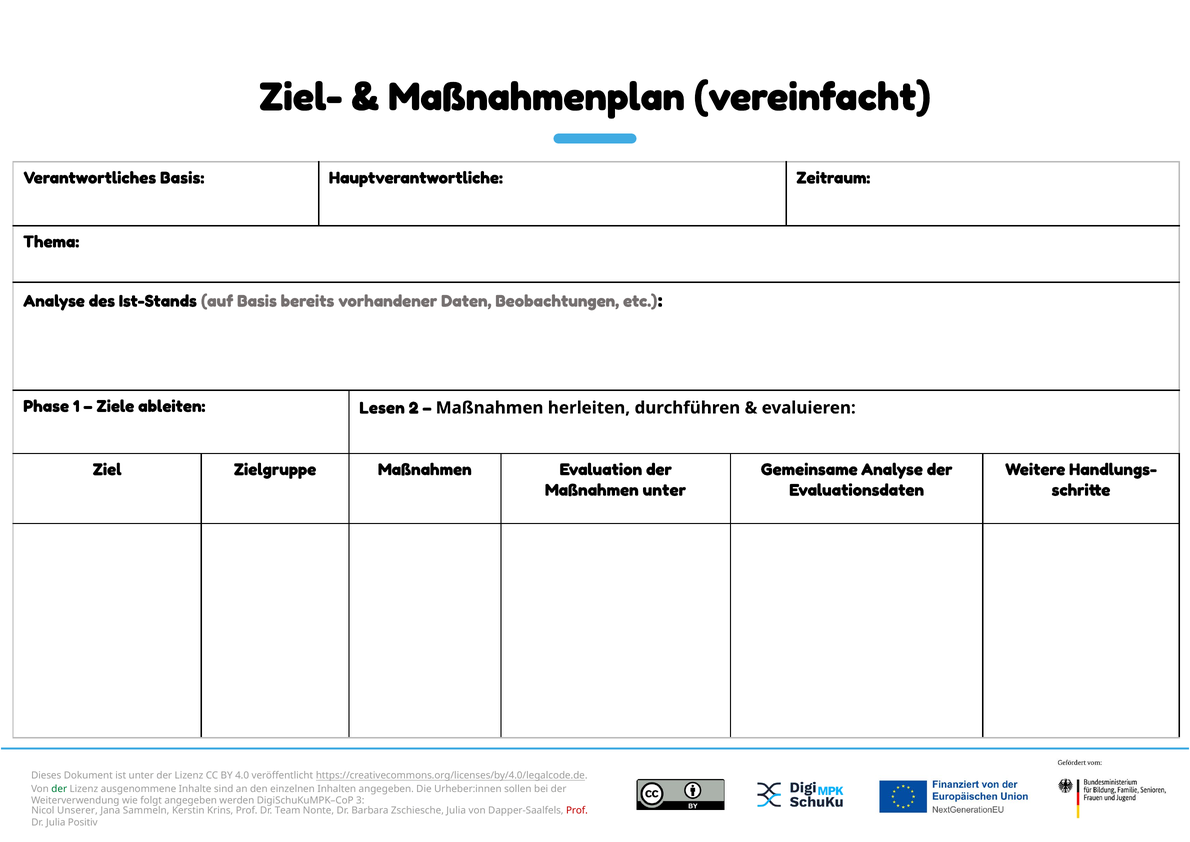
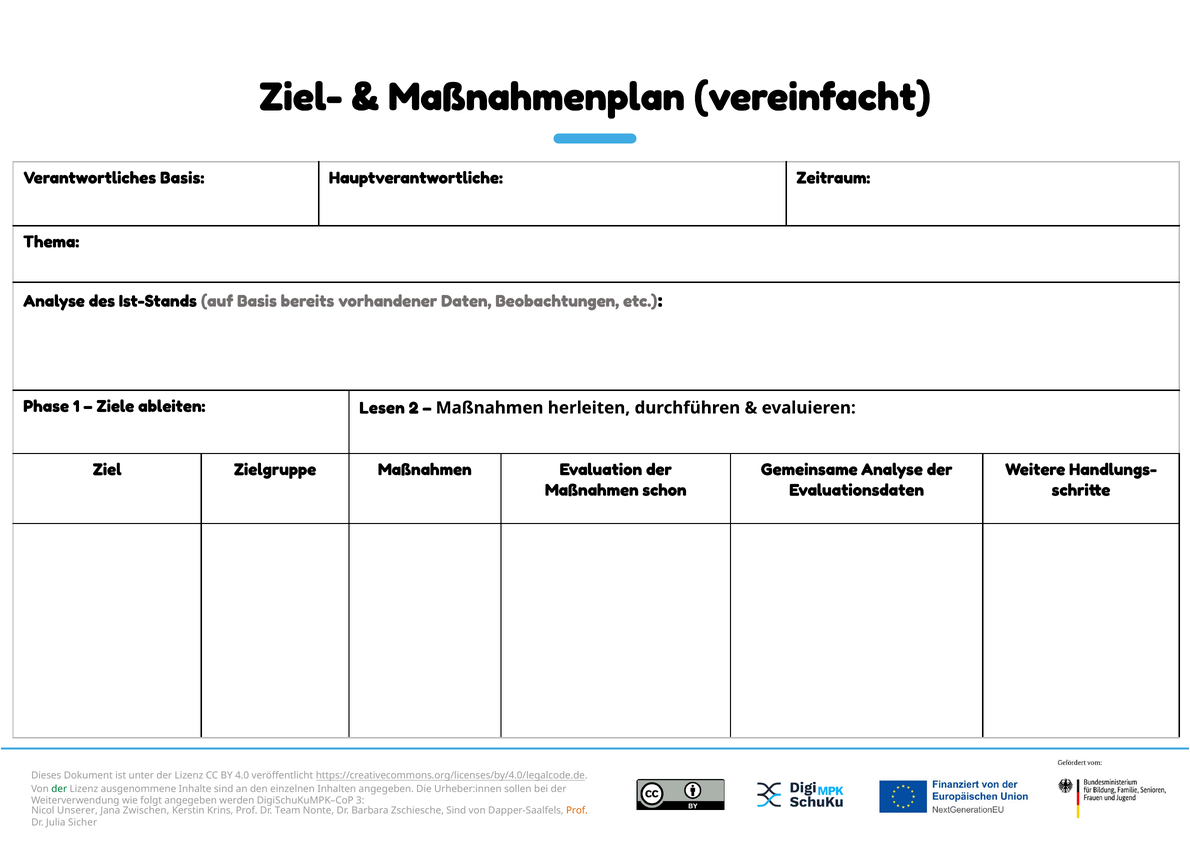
Maßnahmen unter: unter -> schon (664, 490)
Sammeln: Sammeln -> Zwischen (146, 810)
Zschiesche Julia: Julia -> Sind (456, 810)
Prof colour: red -> orange (577, 810)
Positiv: Positiv -> Sicher (83, 822)
